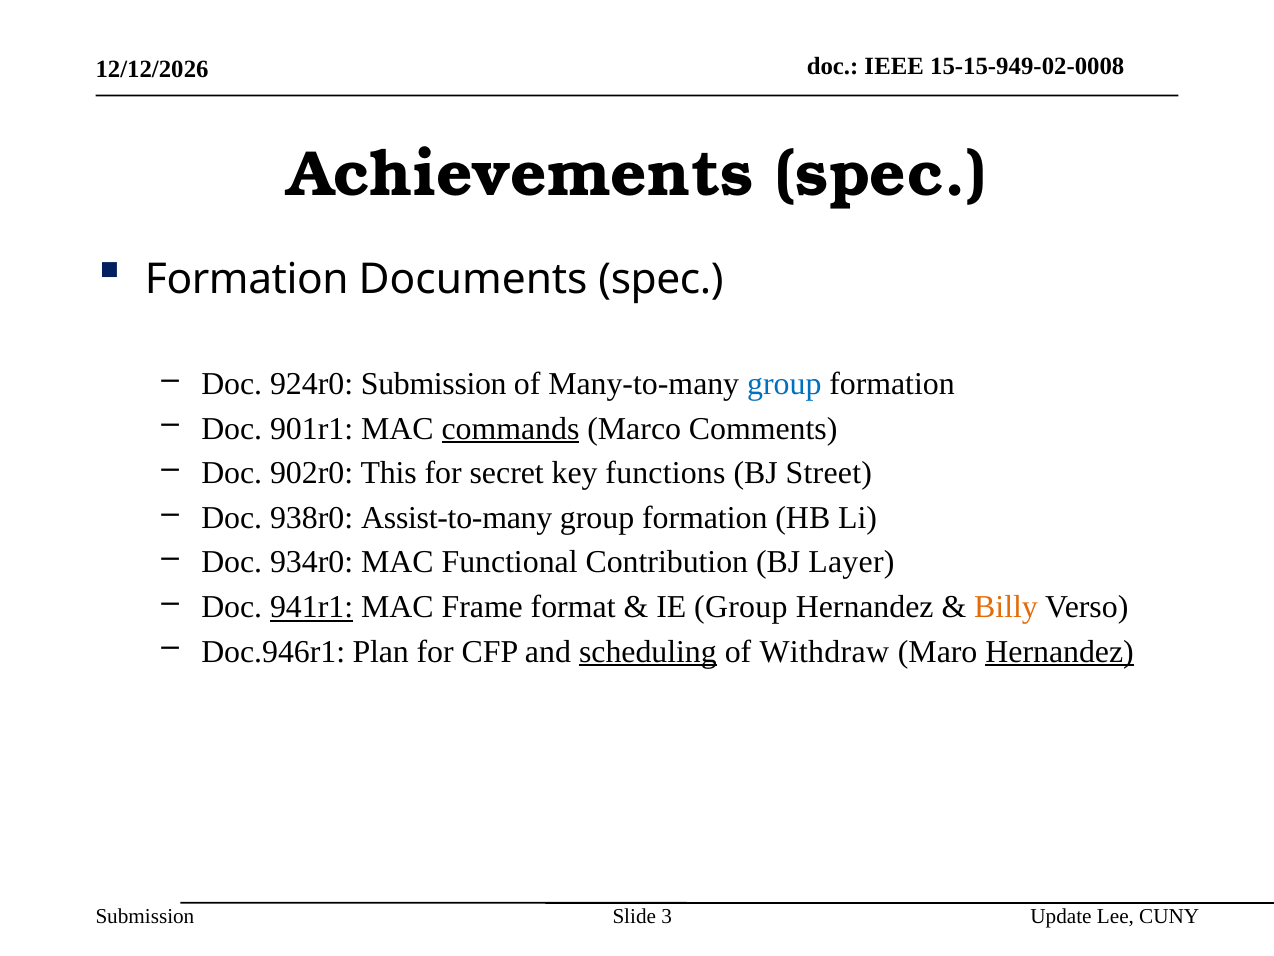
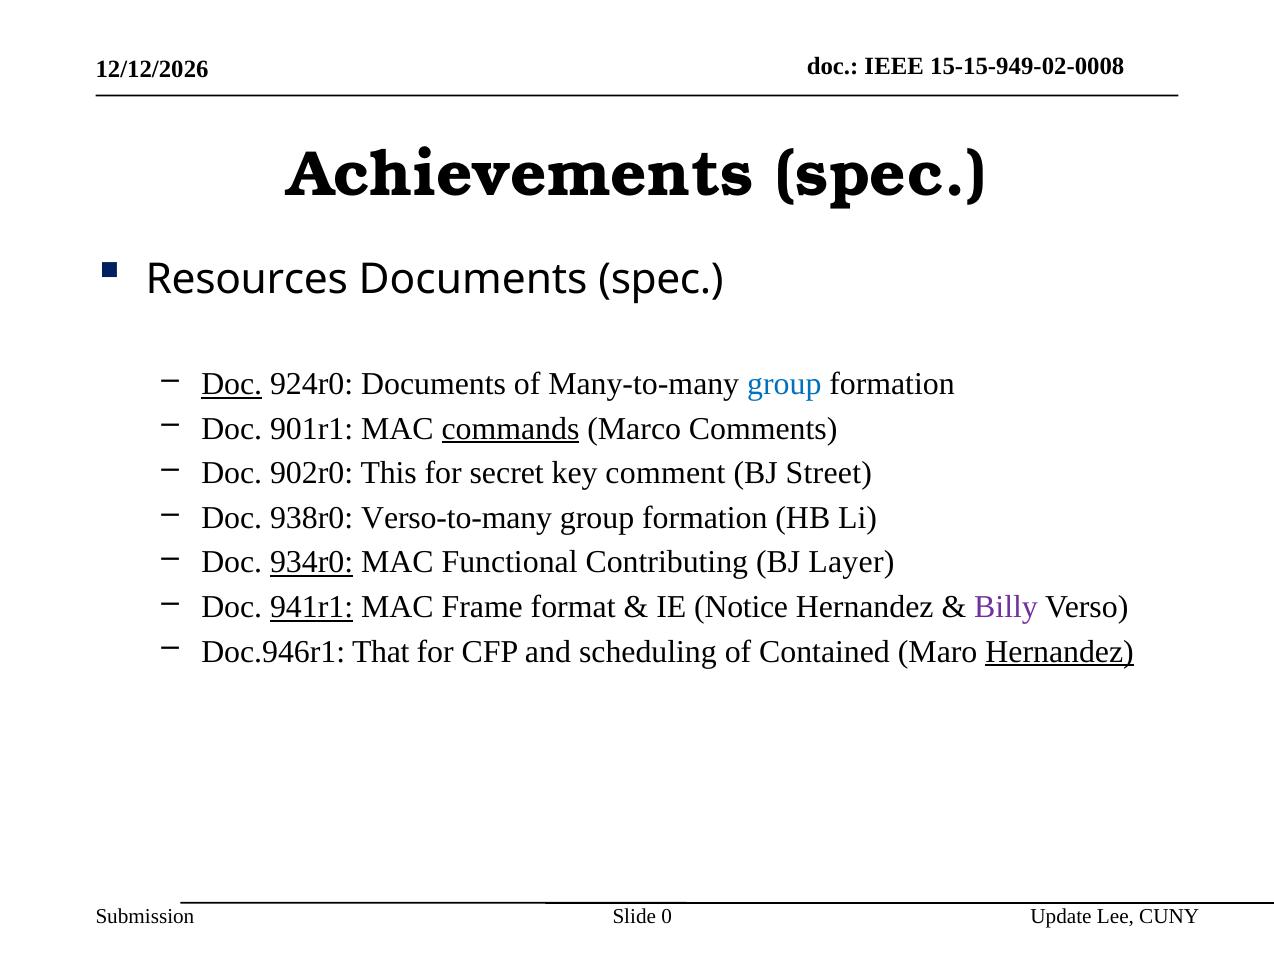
Formation: Formation -> Resources (247, 279)
Doc underline: none -> present (232, 384)
924r0 Submission: Submission -> Documents (434, 384)
functions: functions -> comment (665, 473)
Assist-to-many: Assist-to-many -> Verso-to-many (457, 517)
934r0 underline: none -> present (312, 562)
Contribution: Contribution -> Contributing (667, 562)
IE Group: Group -> Notice (741, 607)
Billy colour: orange -> purple (1006, 607)
Plan: Plan -> That (381, 651)
scheduling underline: present -> none (648, 651)
Withdraw: Withdraw -> Contained (825, 651)
3: 3 -> 0 (667, 916)
